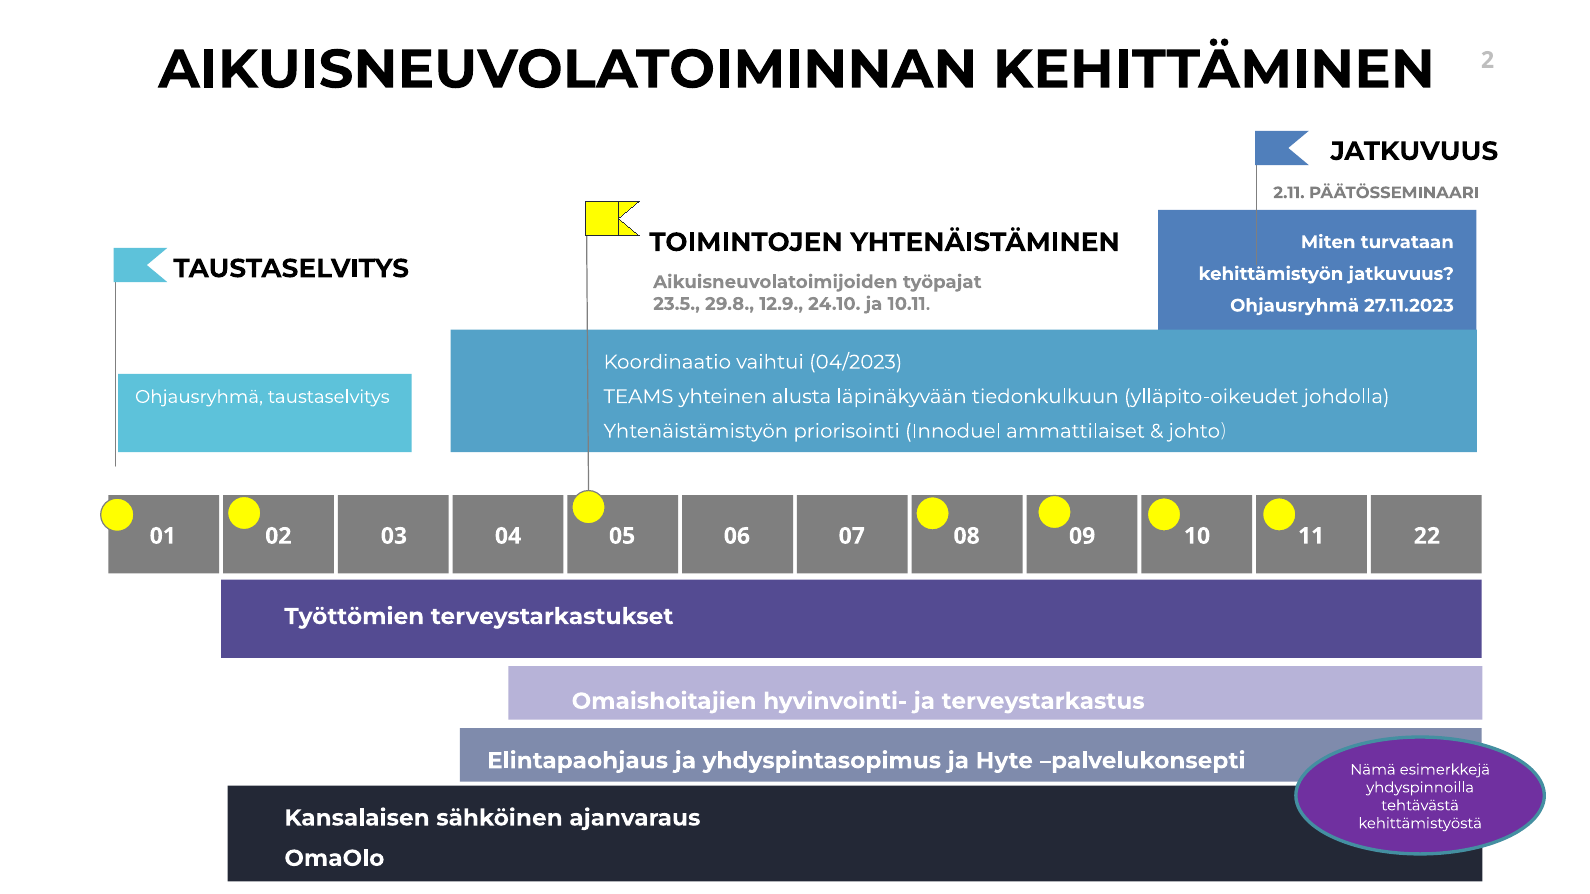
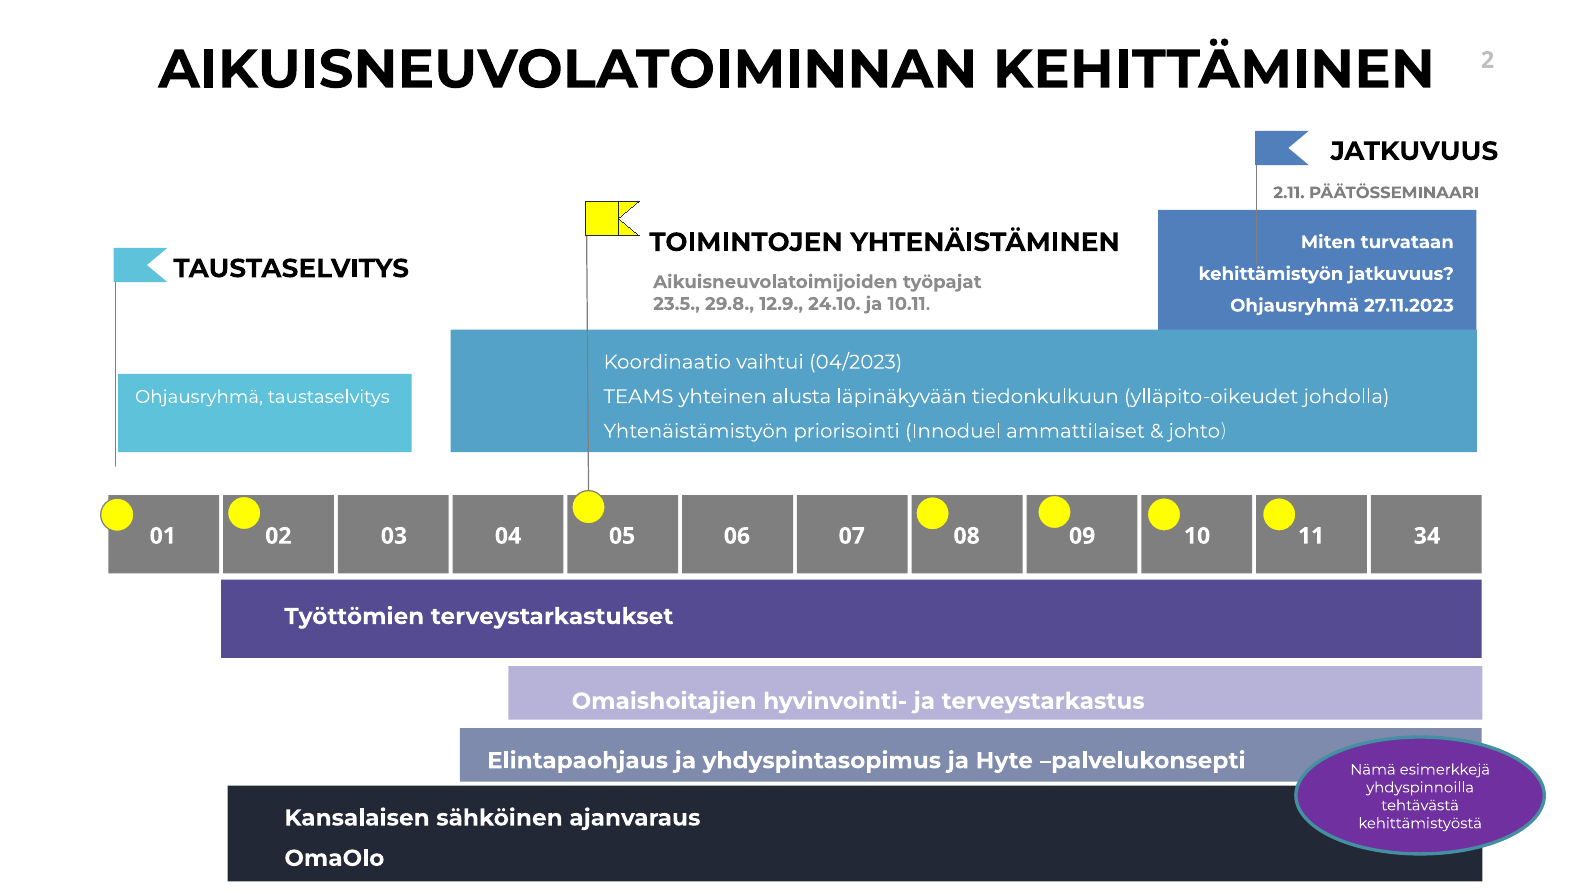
22: 22 -> 34 (1427, 536)
